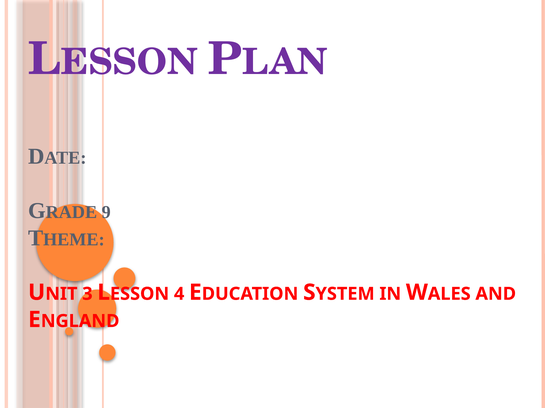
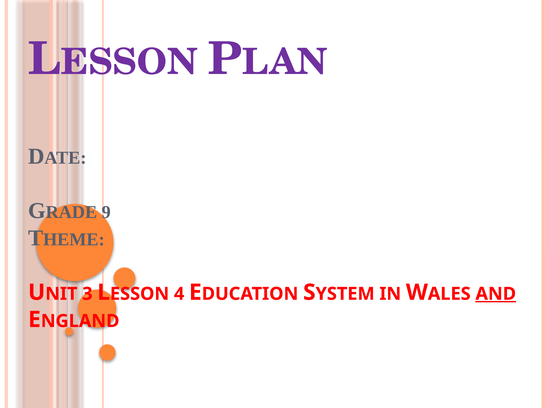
AND underline: none -> present (496, 294)
